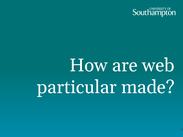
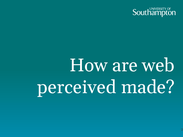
particular: particular -> perceived (77, 87)
